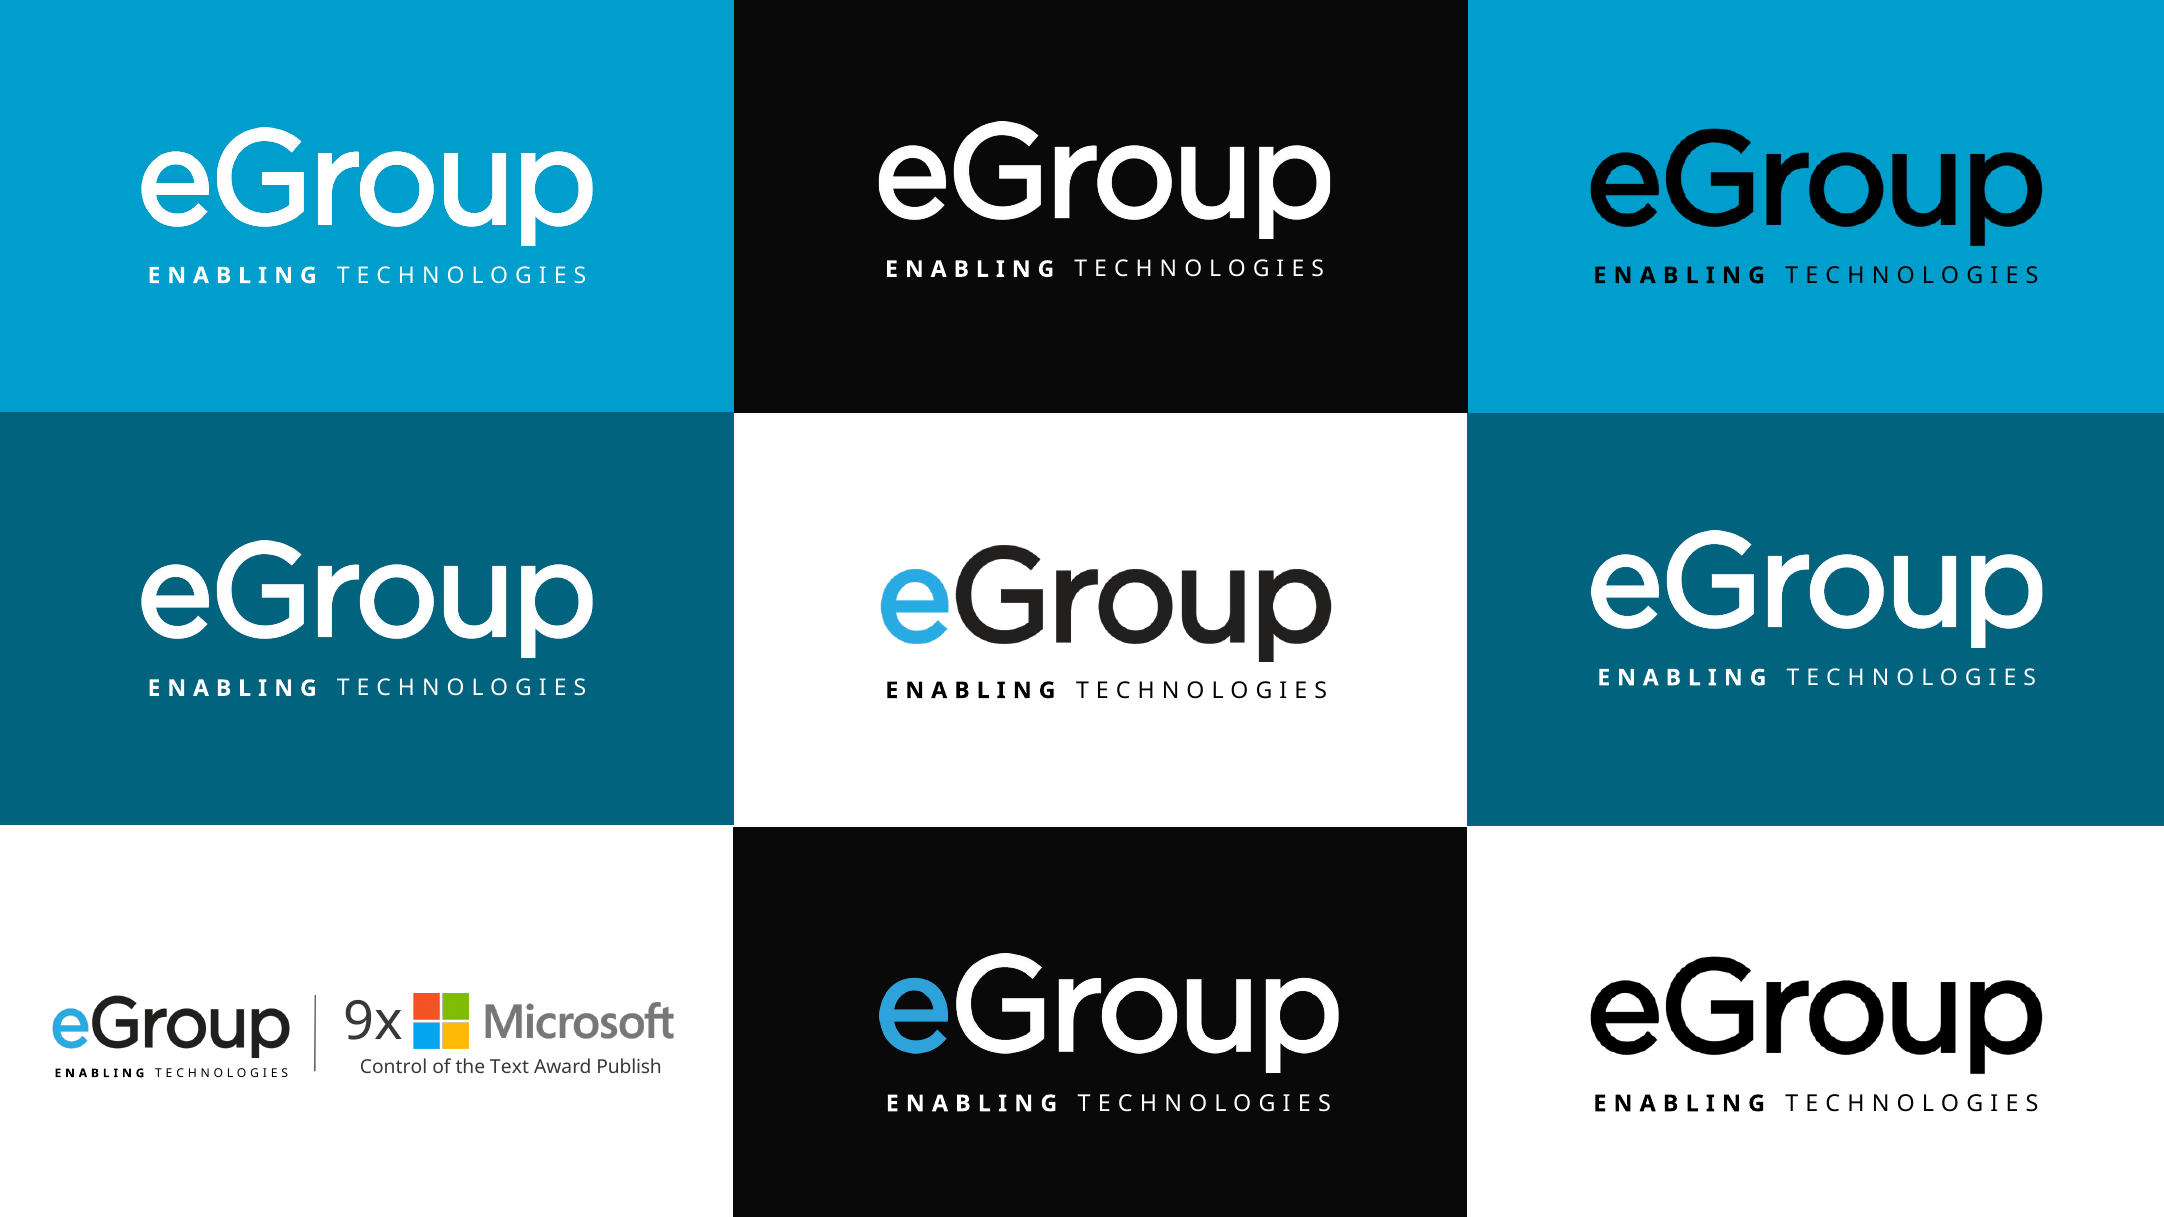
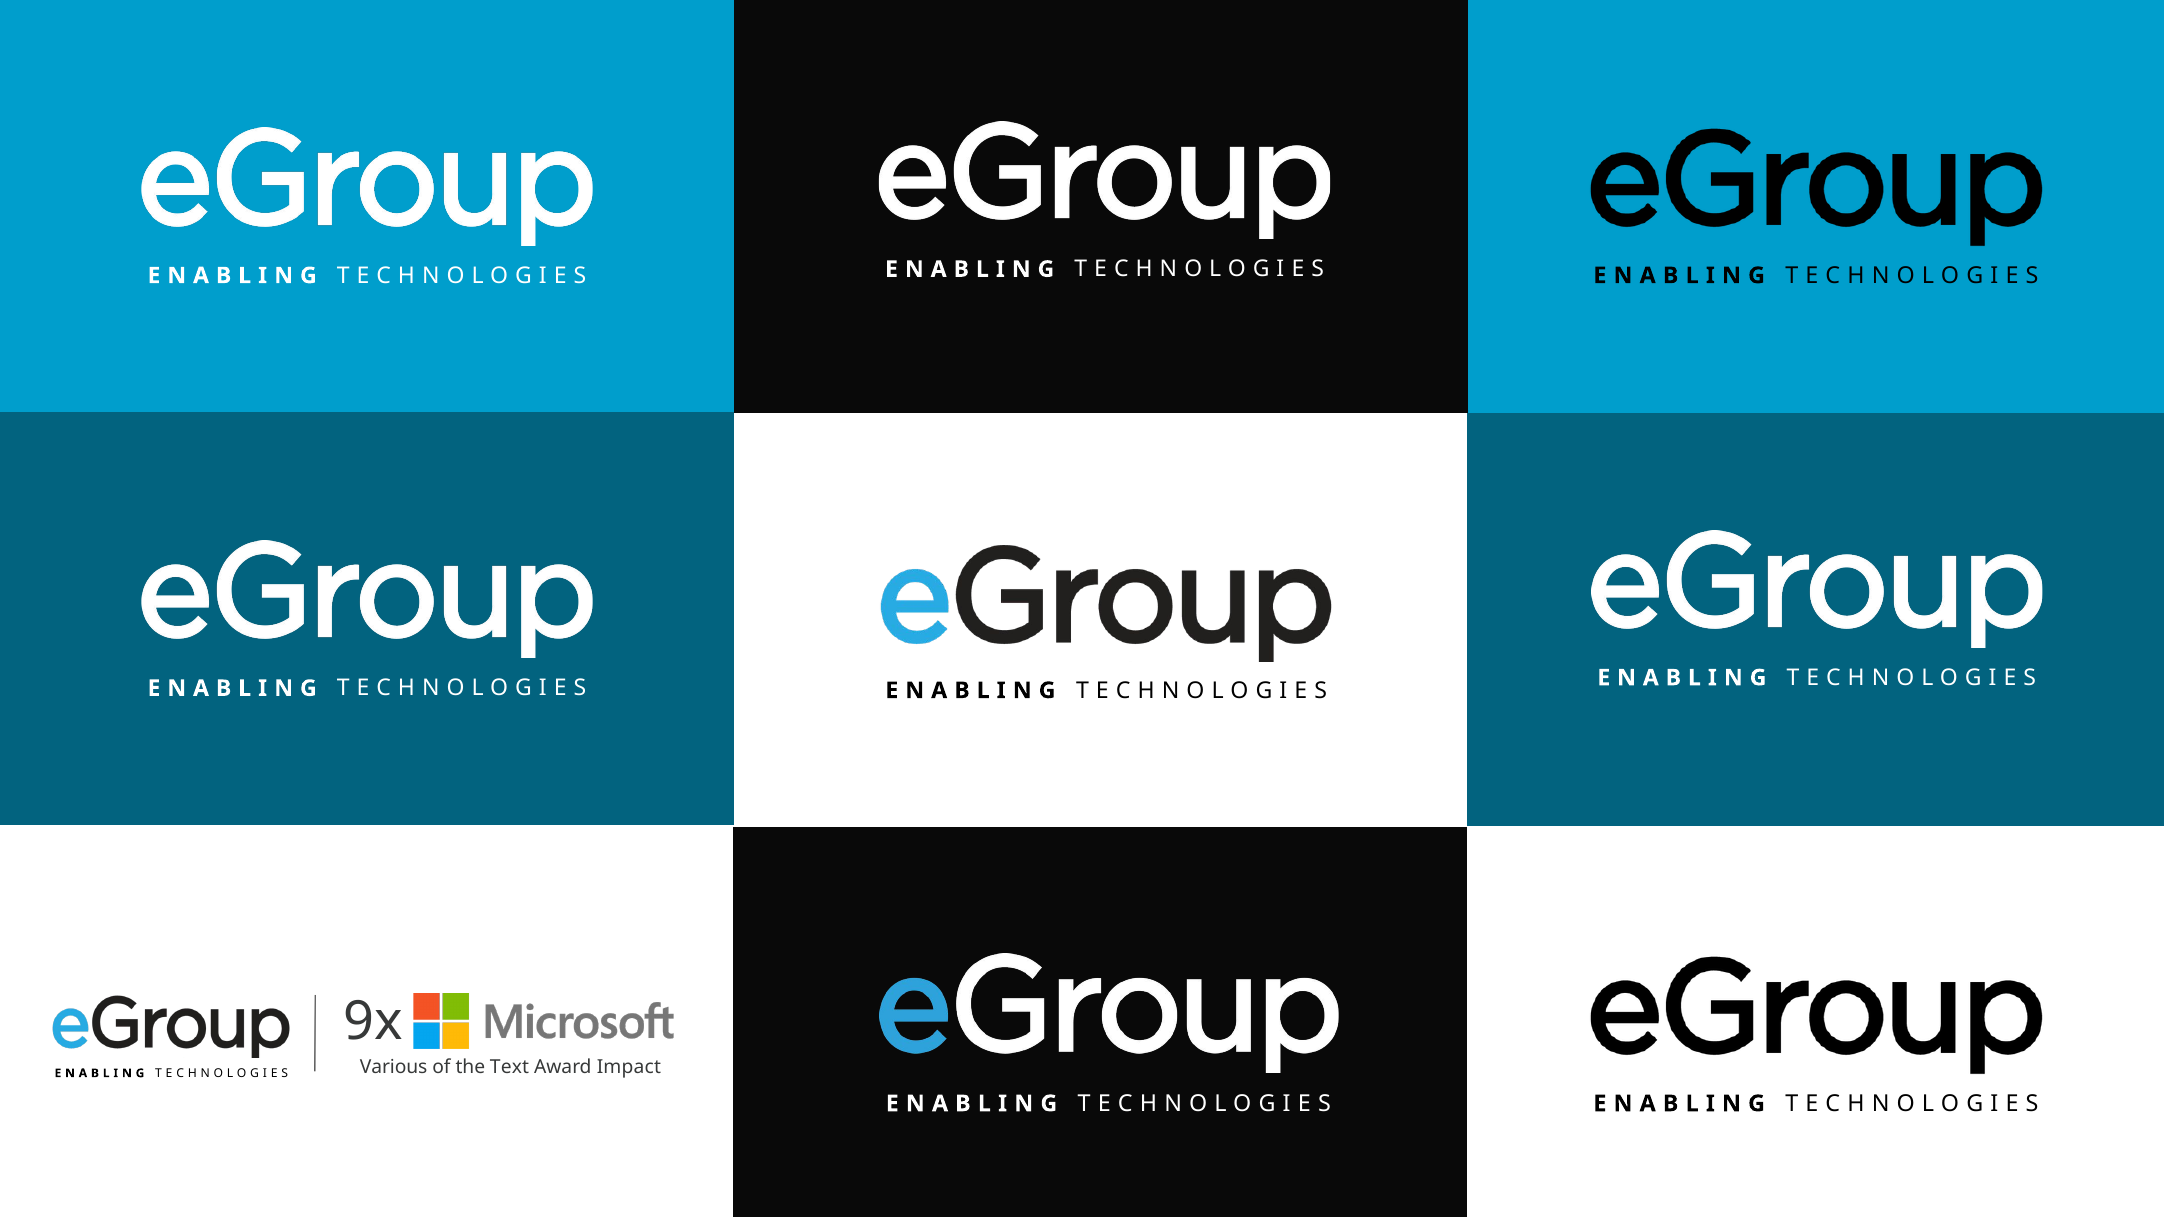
Control: Control -> Various (394, 1067)
Publish: Publish -> Impact (629, 1067)
